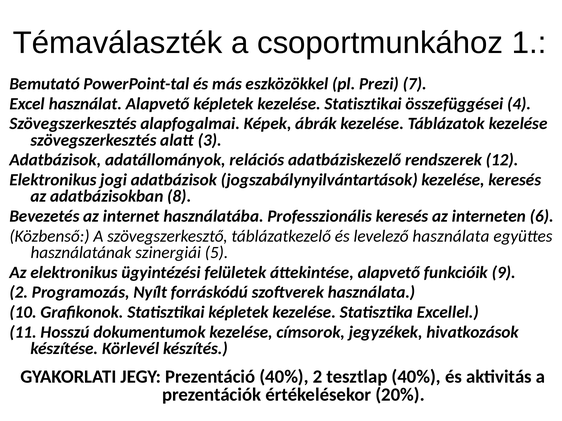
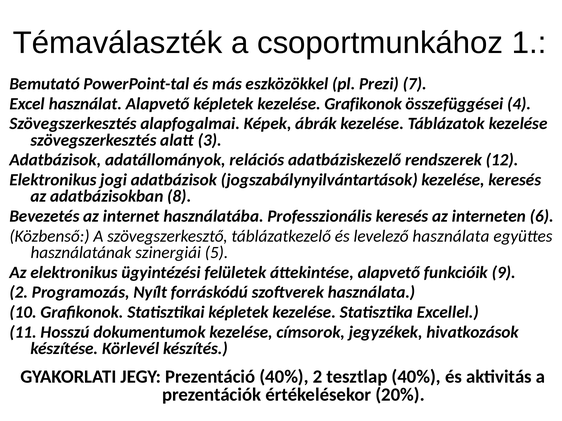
kezelése Statisztikai: Statisztikai -> Grafikonok (363, 104)
